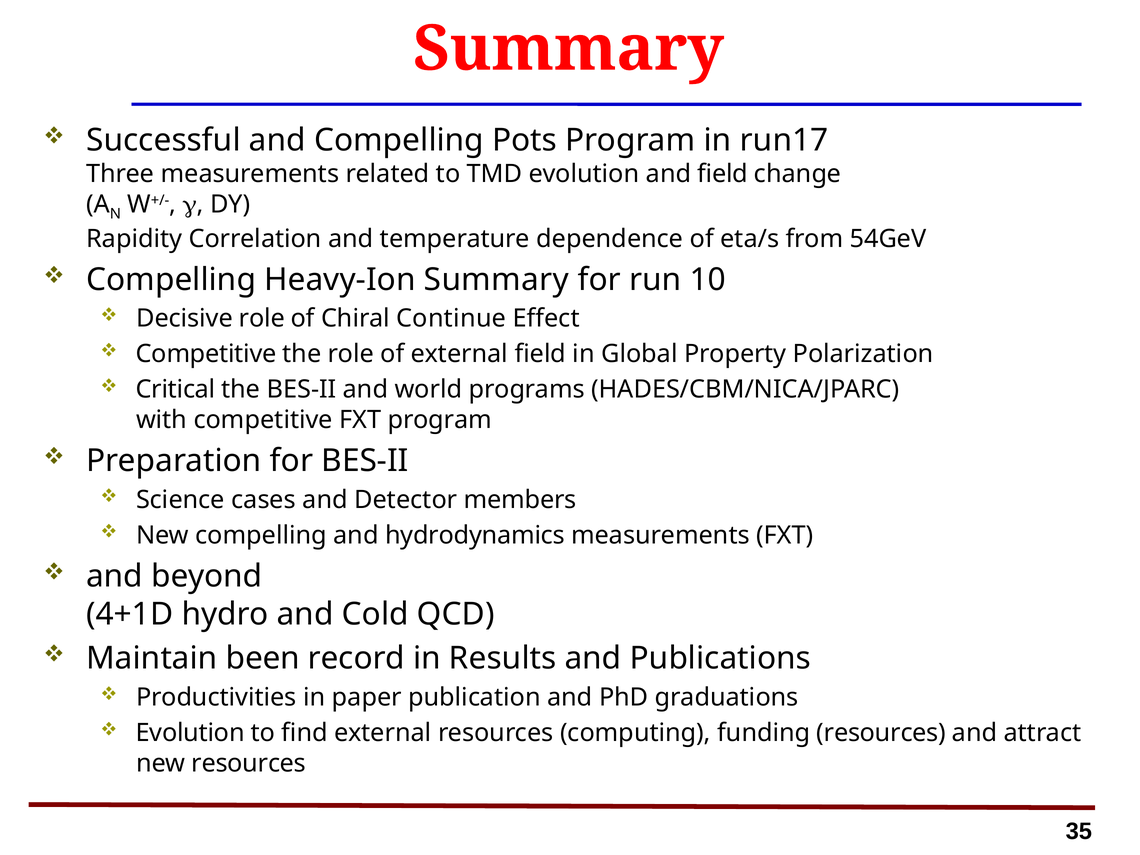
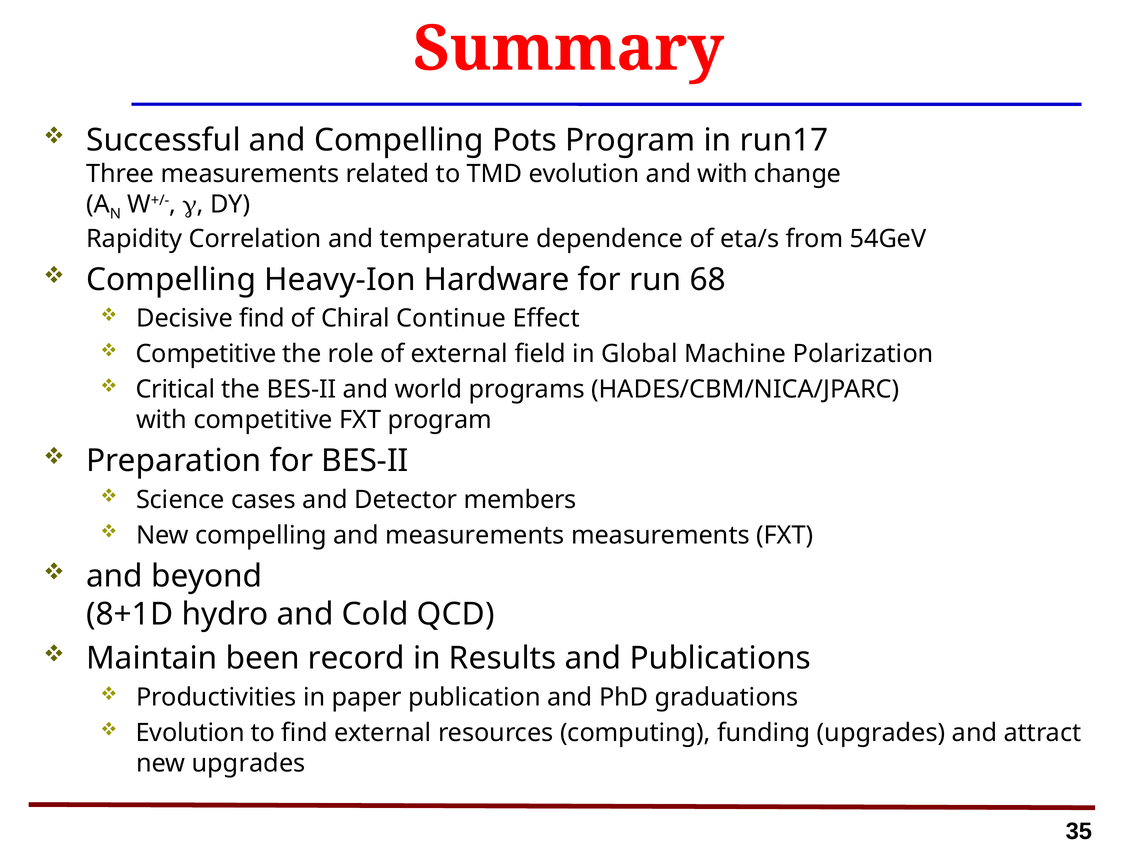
and field: field -> with (723, 174)
Heavy-Ion Summary: Summary -> Hardware (497, 280)
10: 10 -> 68 (708, 280)
Decisive role: role -> find (262, 319)
Property: Property -> Machine (735, 354)
and hydrodynamics: hydrodynamics -> measurements (475, 535)
4+1D: 4+1D -> 8+1D (130, 614)
funding resources: resources -> upgrades (881, 733)
new resources: resources -> upgrades (249, 763)
